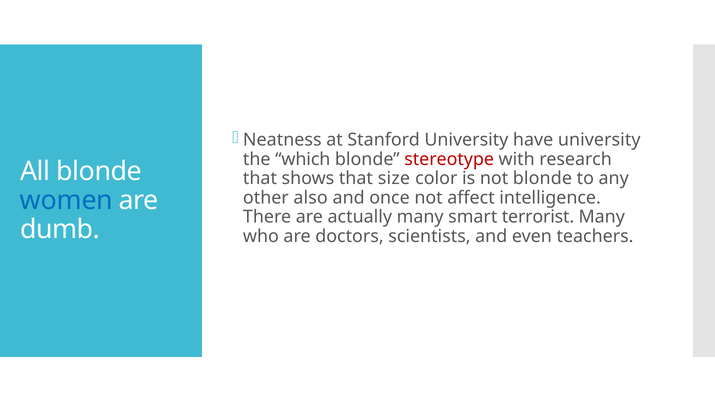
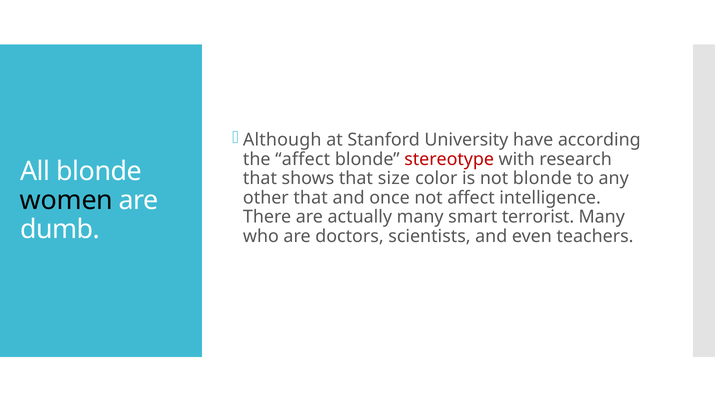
Neatness: Neatness -> Although (282, 140)
have university: university -> according (599, 140)
the which: which -> affect (303, 159)
other also: also -> that (311, 198)
women colour: blue -> black (66, 201)
